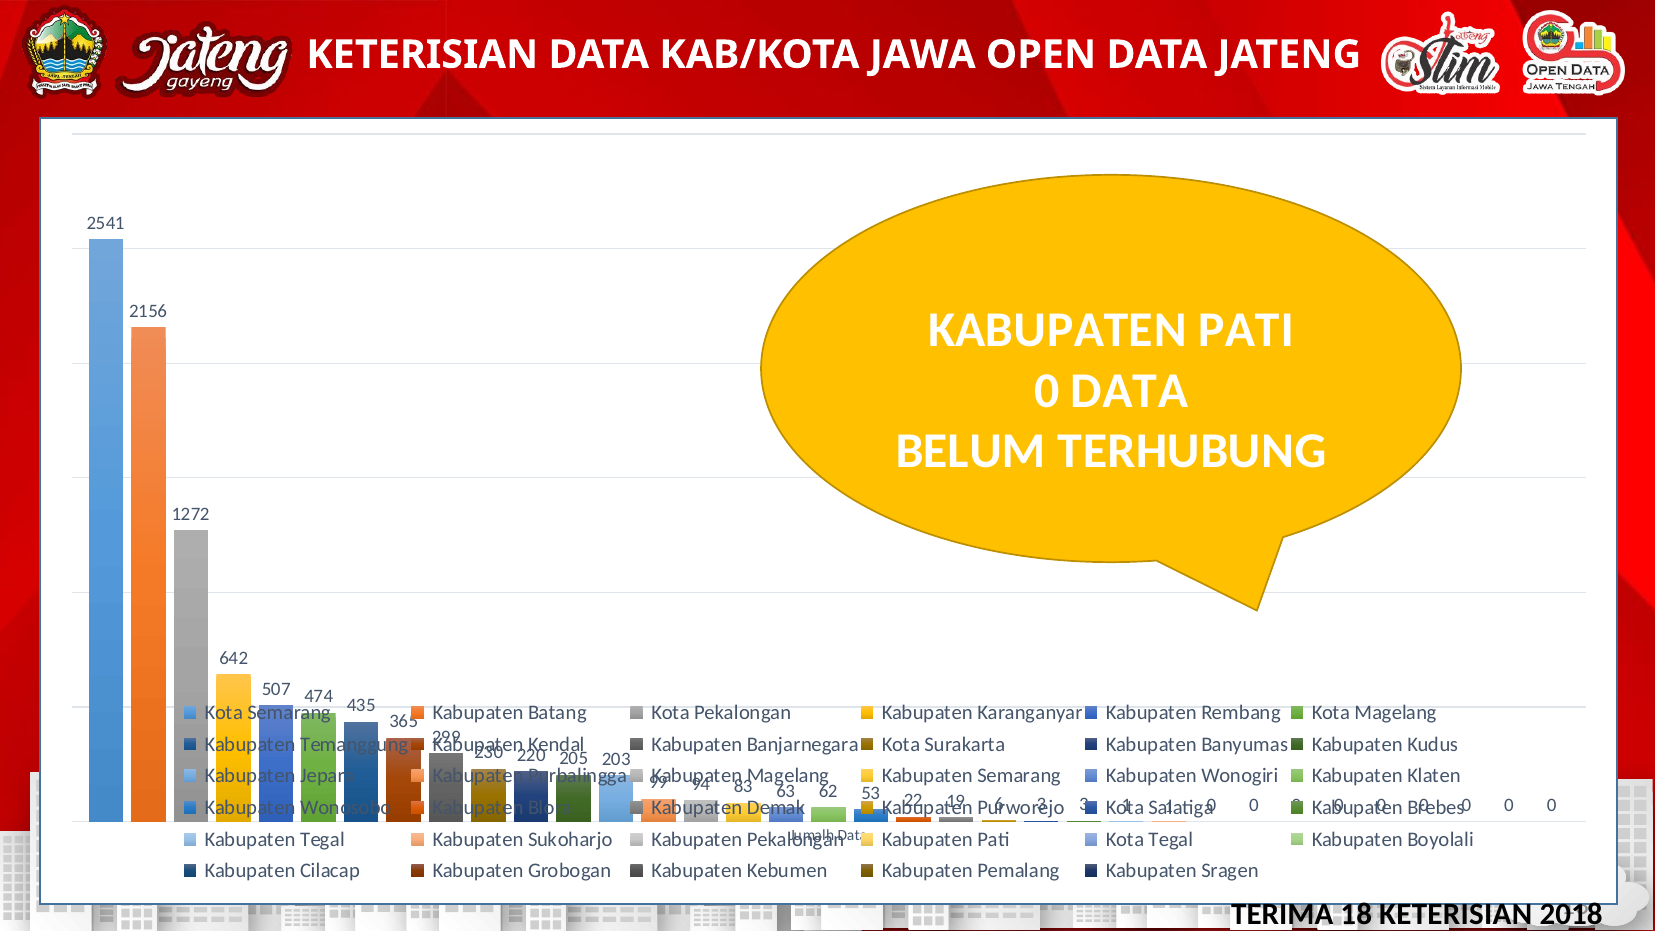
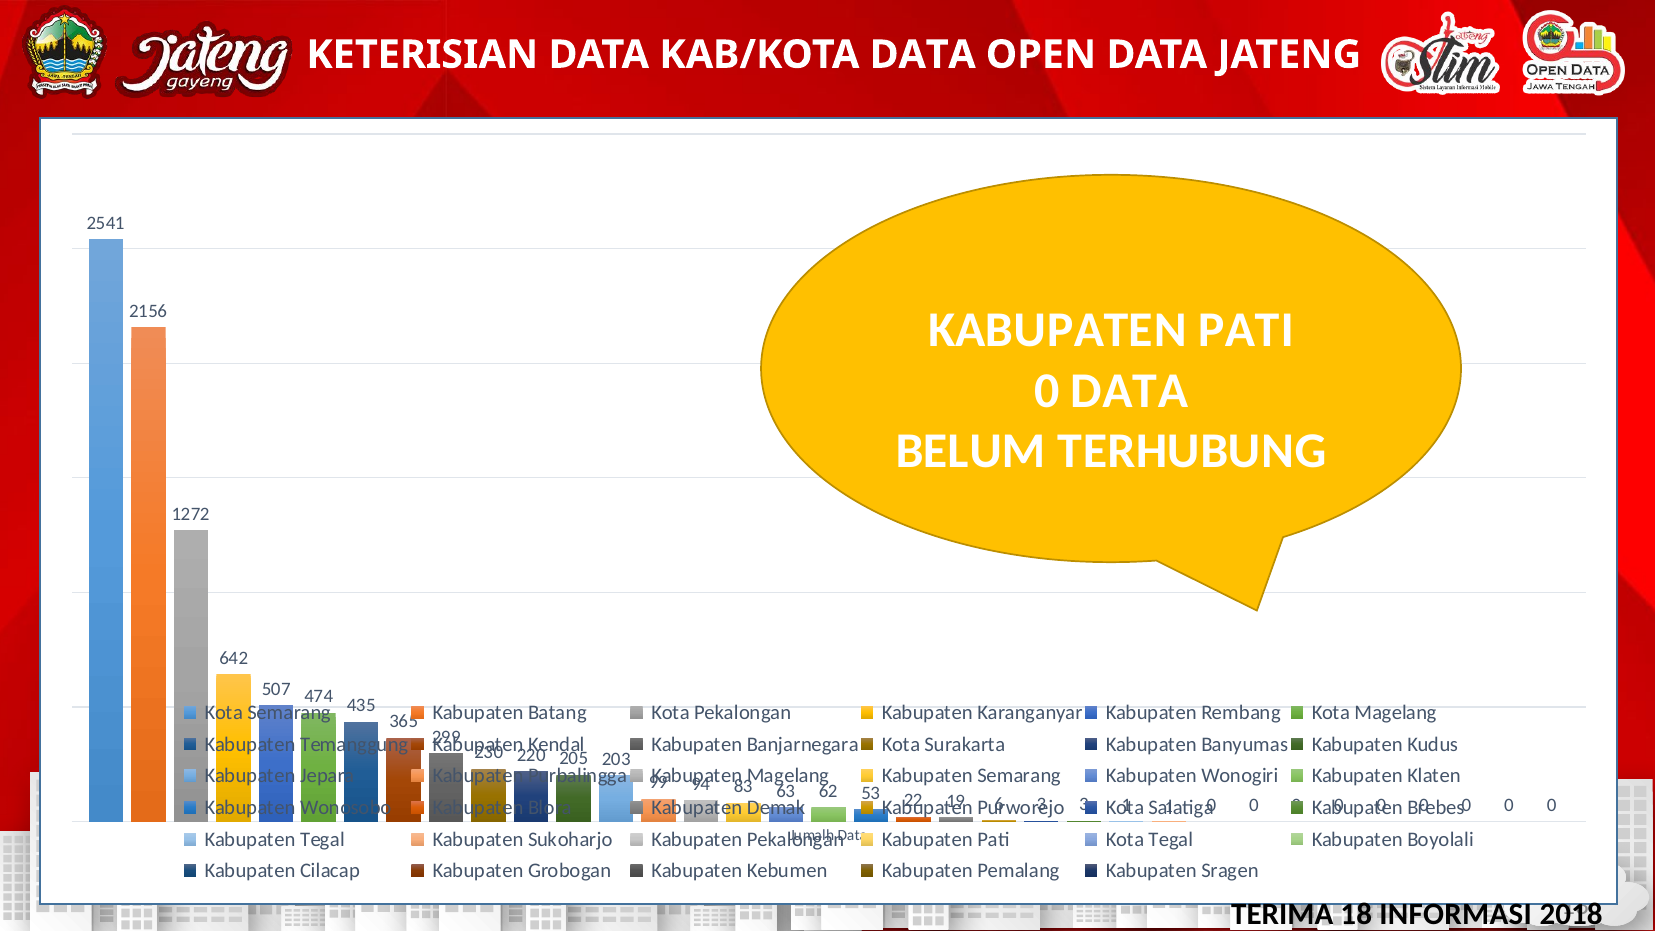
KAB/KOTA JAWA: JAWA -> DATA (923, 55)
18 KETERISIAN: KETERISIAN -> INFORMASI (1456, 914)
